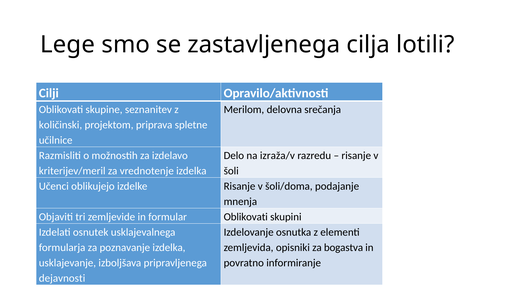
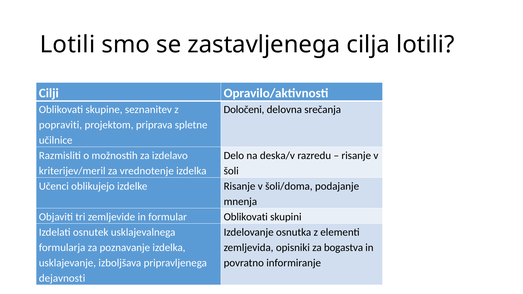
Lege: Lege -> Lotili (68, 45)
Merilom: Merilom -> Določeni (244, 110)
količinski: količinski -> popraviti (60, 125)
izraža/v: izraža/v -> deska/v (277, 156)
